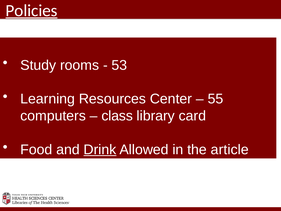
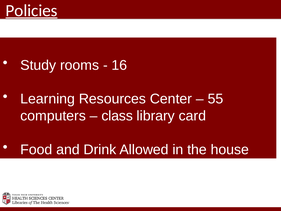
53: 53 -> 16 (119, 65)
Drink underline: present -> none (100, 149)
article: article -> house (230, 149)
